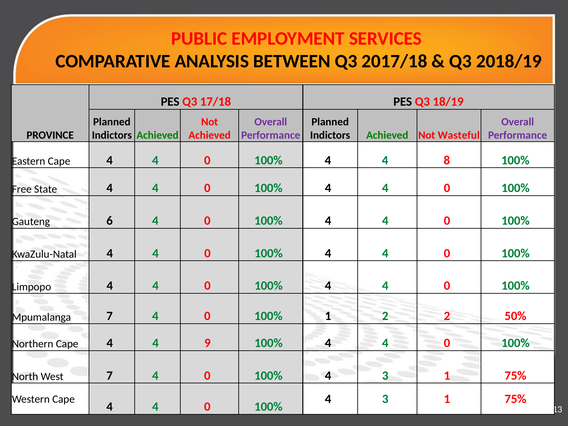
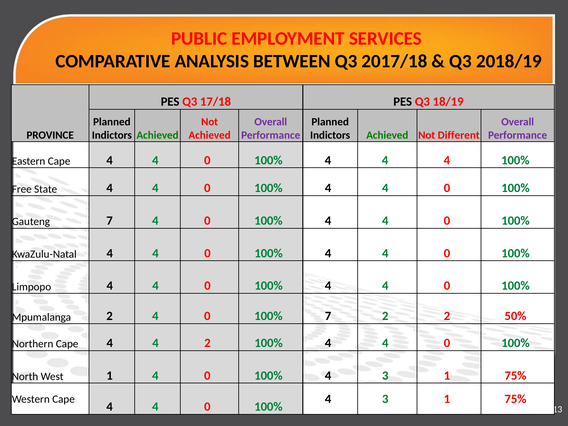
Wasteful: Wasteful -> Different (459, 135)
4 4 8: 8 -> 4 (447, 160)
Gauteng 6: 6 -> 7 (110, 221)
Mpumalanga 7: 7 -> 2 (110, 316)
100% 1: 1 -> 7 (328, 316)
4 9: 9 -> 2 (207, 343)
West 7: 7 -> 1 (110, 376)
